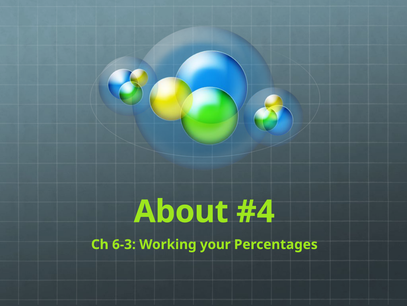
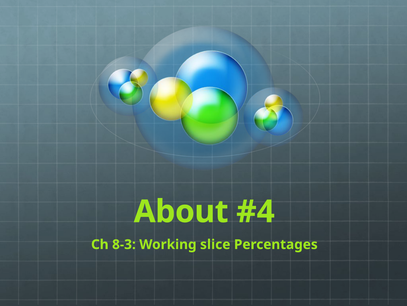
6-3: 6-3 -> 8-3 (124, 244)
your: your -> slice (215, 244)
